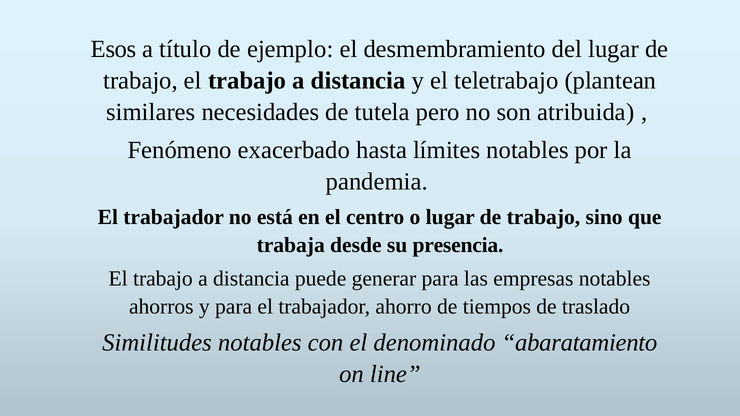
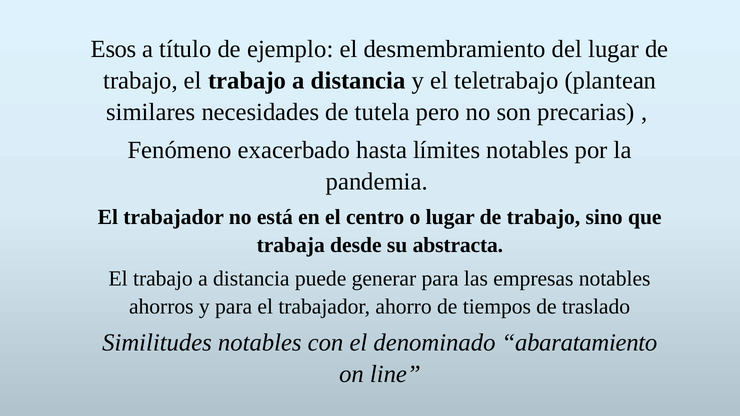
atribuida: atribuida -> precarias (586, 112)
presencia: presencia -> abstracta (458, 245)
